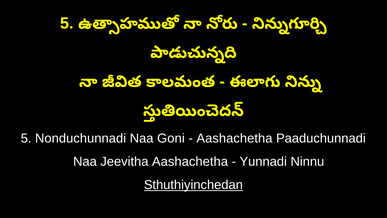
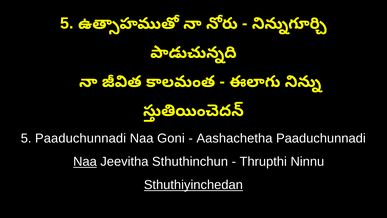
5 Nonduchunnadi: Nonduchunnadi -> Paaduchunnadi (81, 138)
Naa underline: none -> present (85, 161)
Jeevitha Aashachetha: Aashachetha -> Sthuthinchun (190, 161)
Yunnadi: Yunnadi -> Thrupthi (263, 161)
